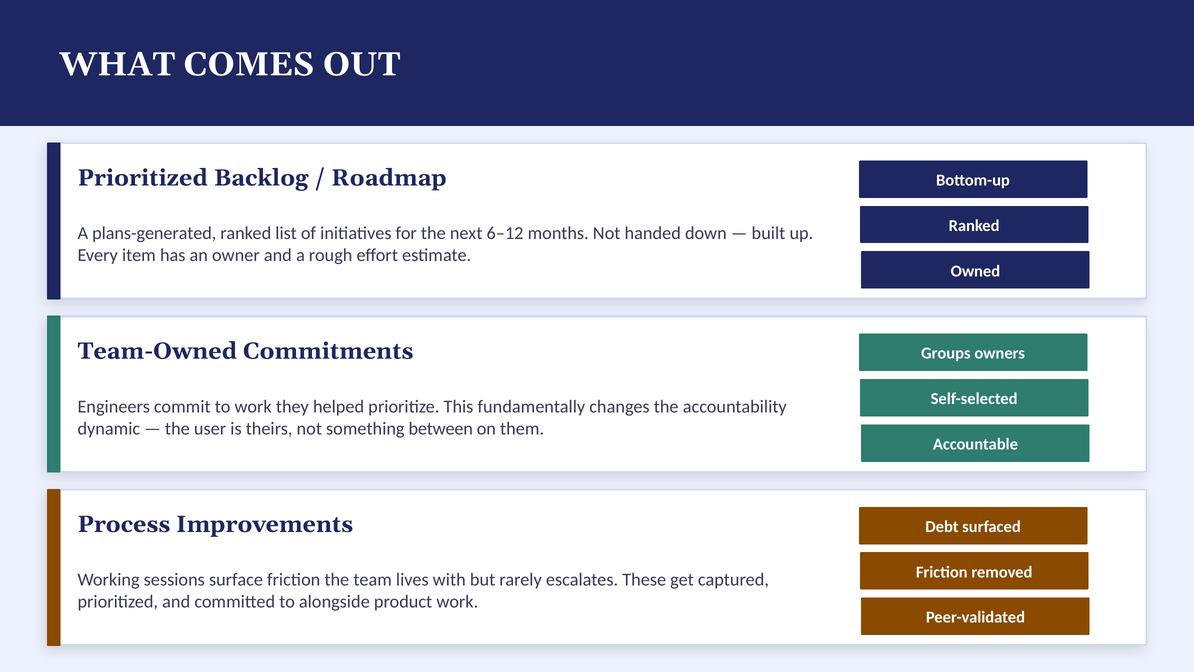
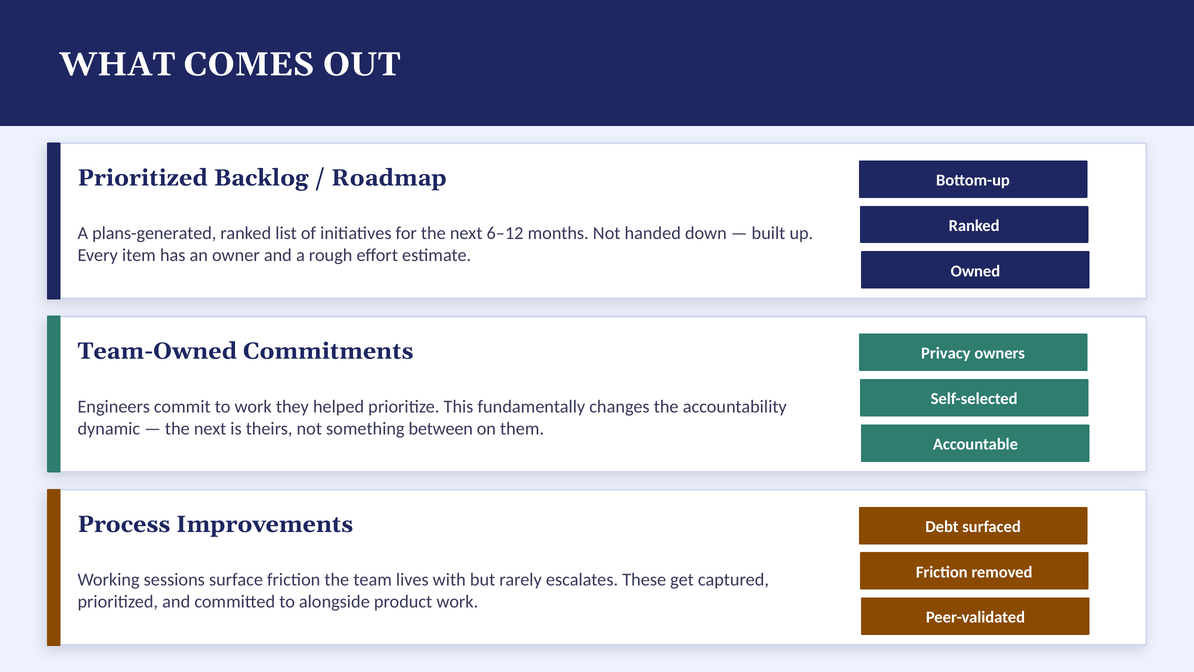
Groups: Groups -> Privacy (946, 353)
user: user -> next (210, 428)
